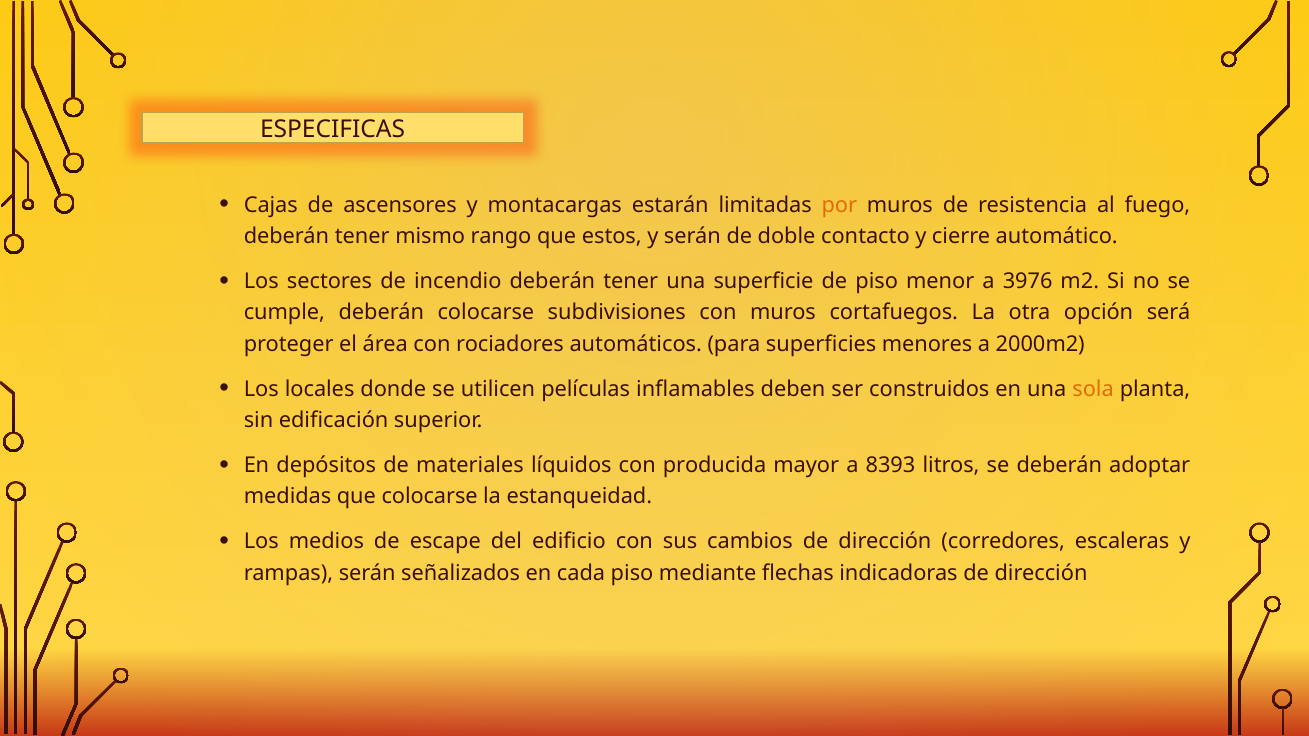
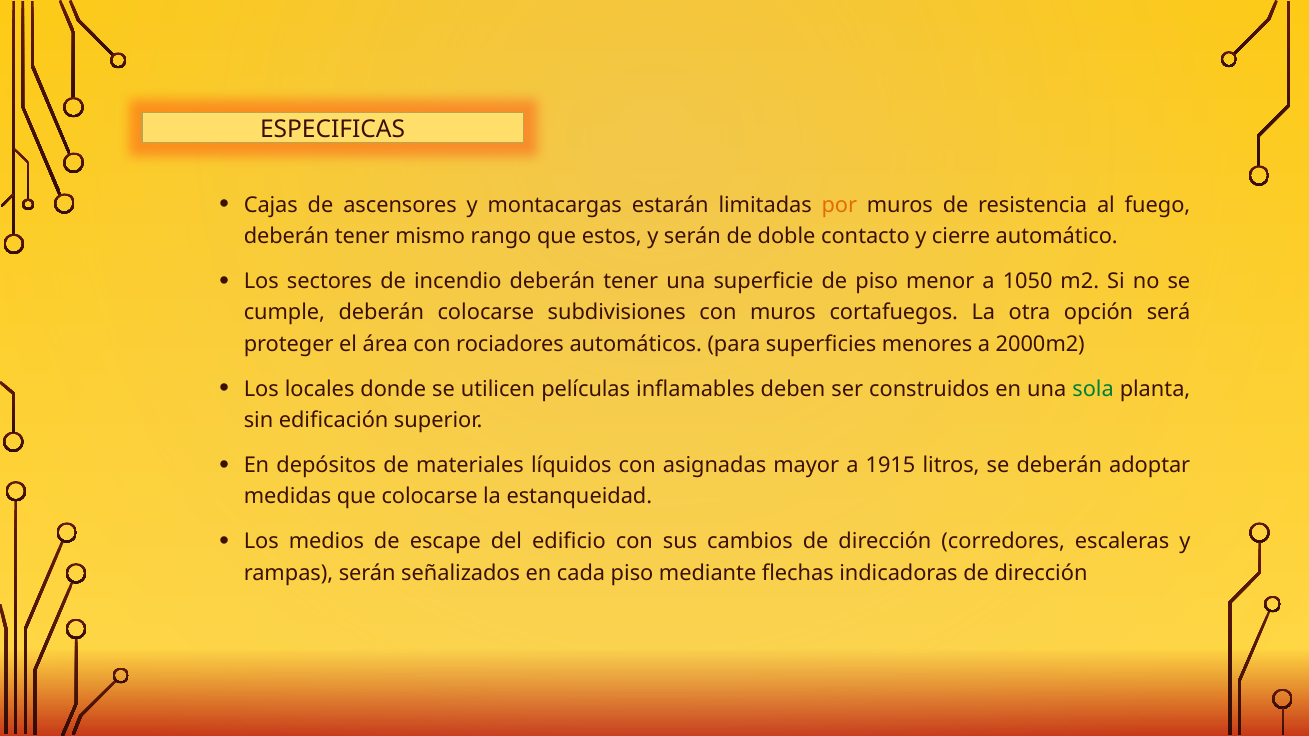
3976: 3976 -> 1050 (1028, 281)
sola colour: orange -> green (1093, 389)
producida: producida -> asignadas (715, 466)
8393: 8393 -> 1915 (891, 466)
